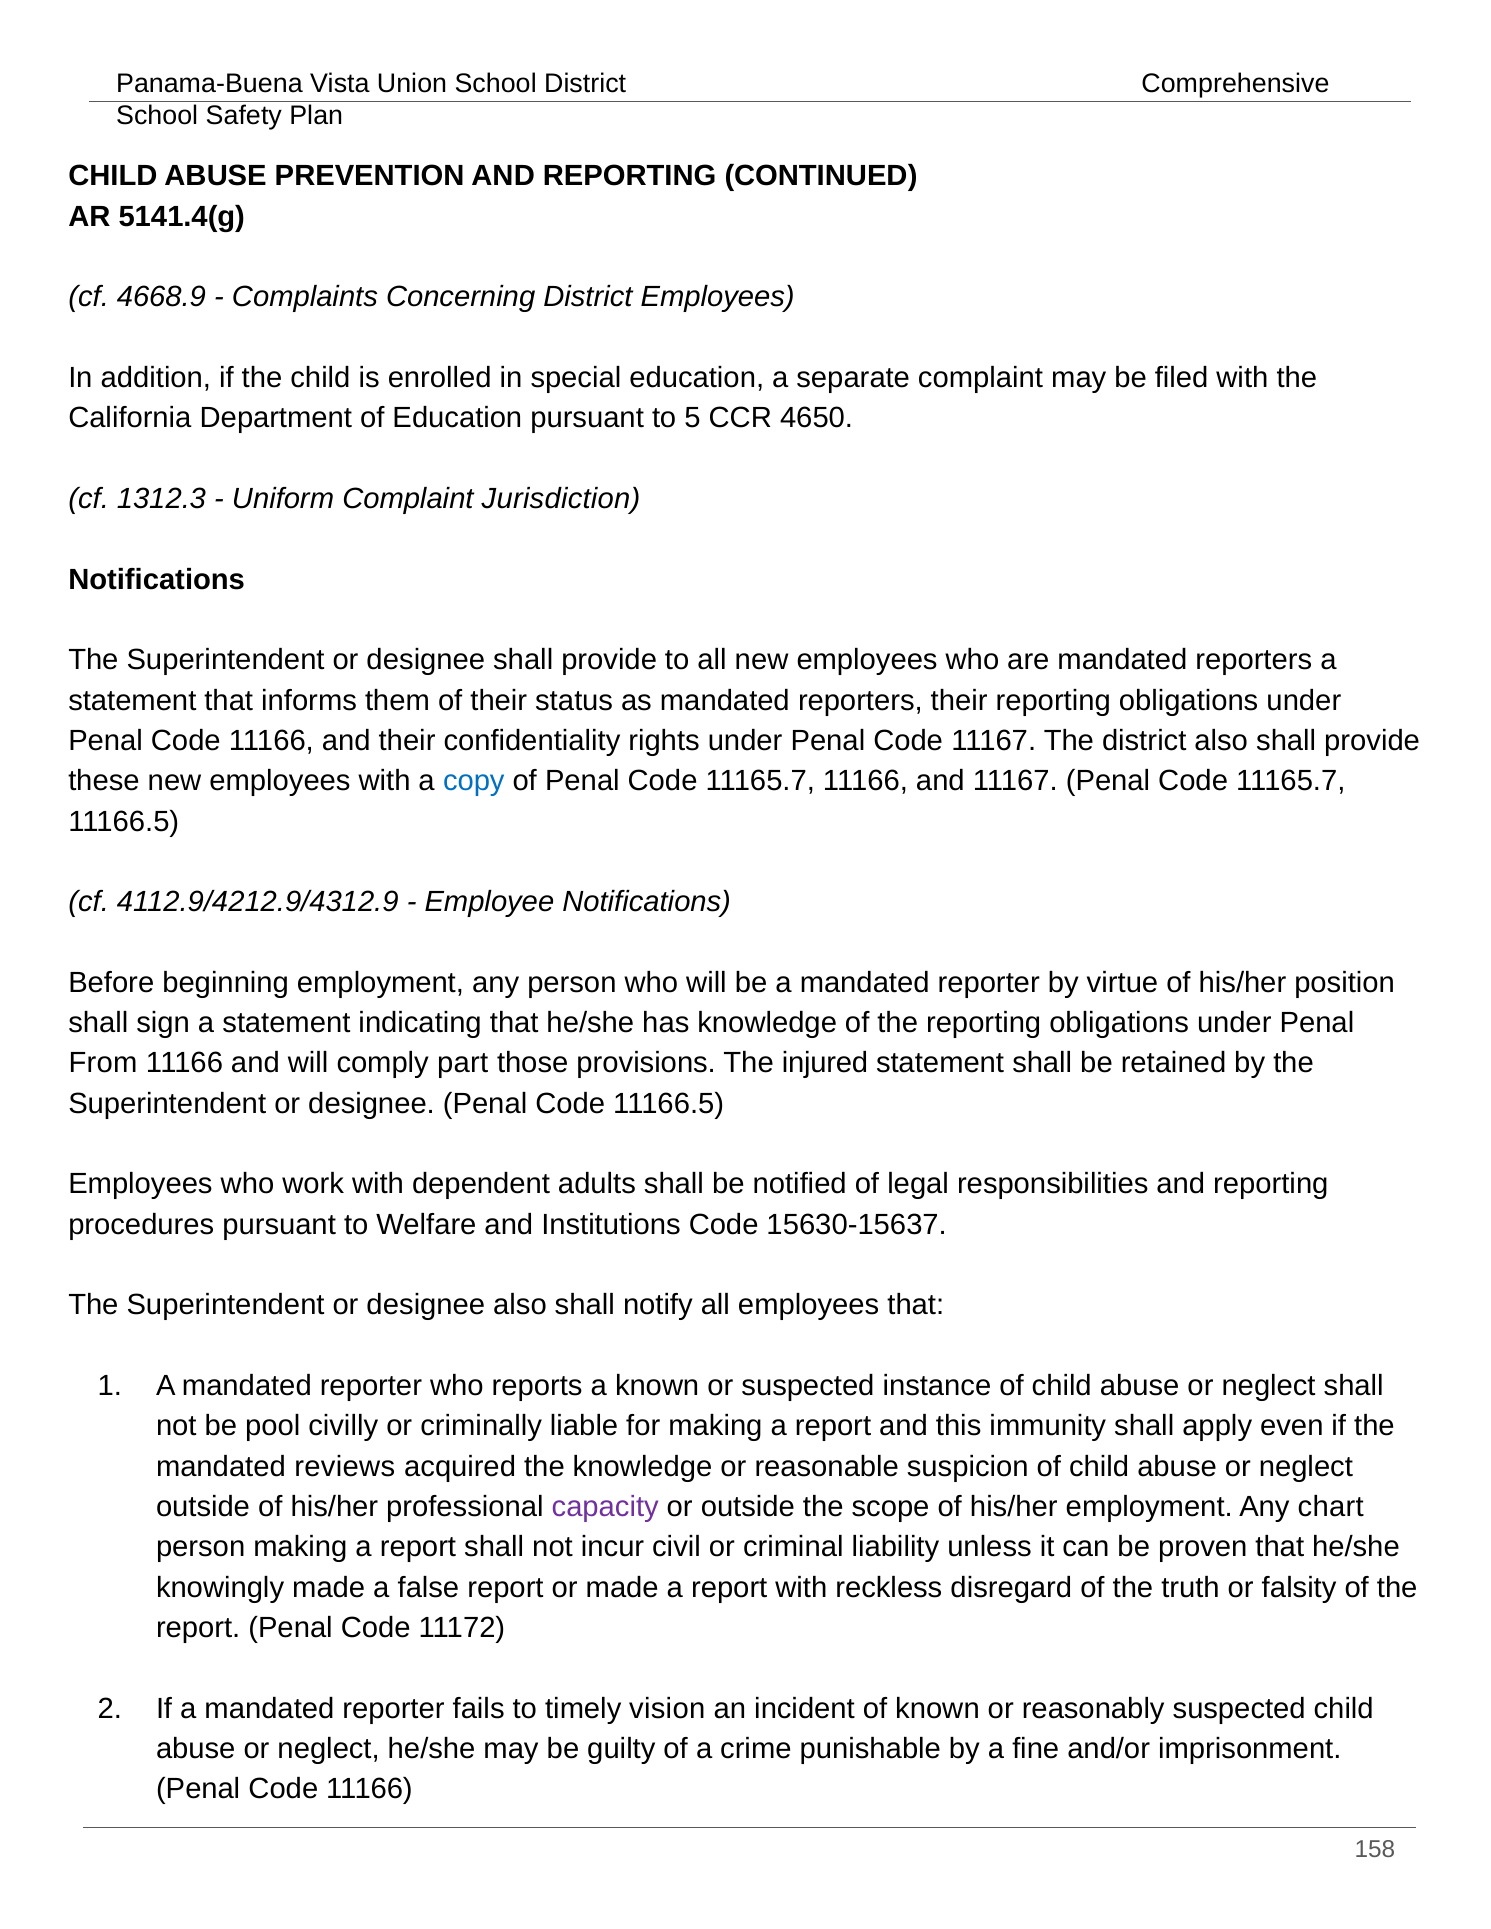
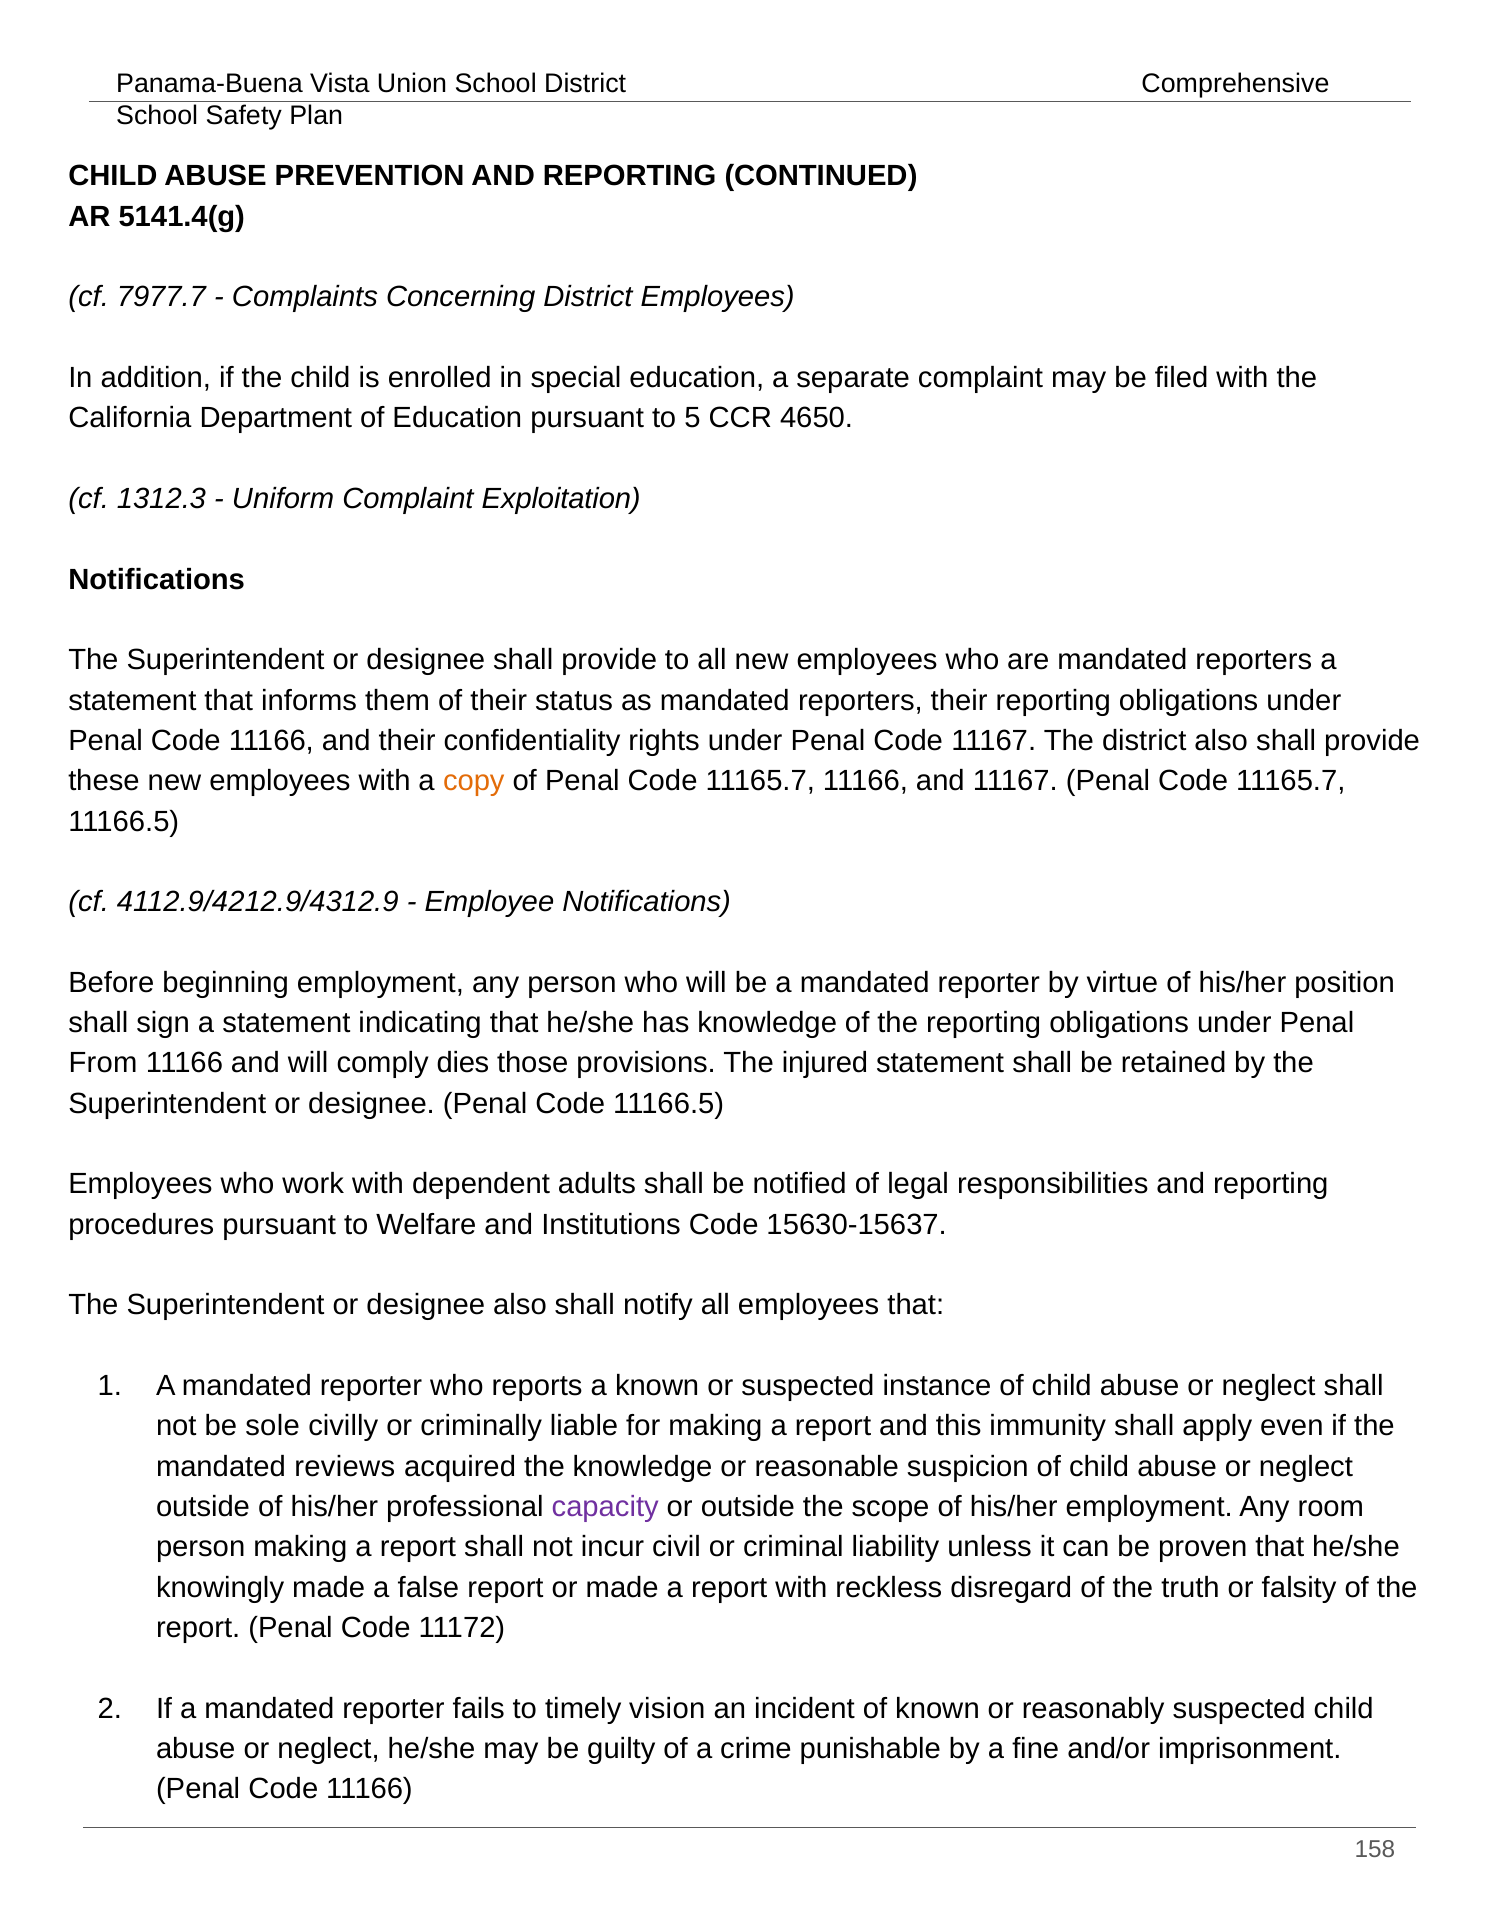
4668.9: 4668.9 -> 7977.7 (161, 297)
Jurisdiction: Jurisdiction -> Exploitation (561, 499)
copy colour: blue -> orange (474, 781)
part: part -> dies (463, 1064)
pool: pool -> sole (273, 1427)
chart: chart -> room (1331, 1507)
